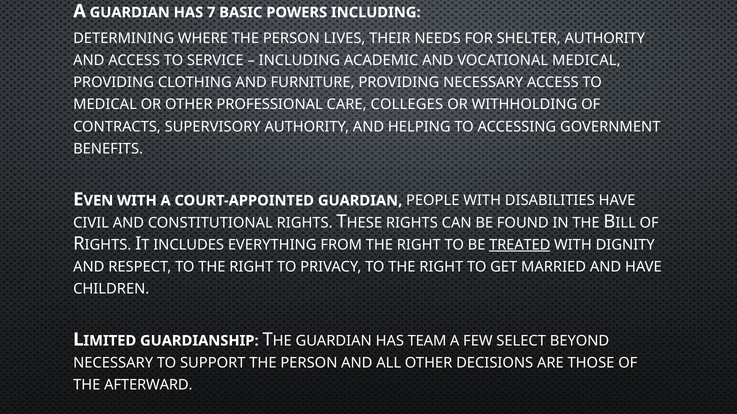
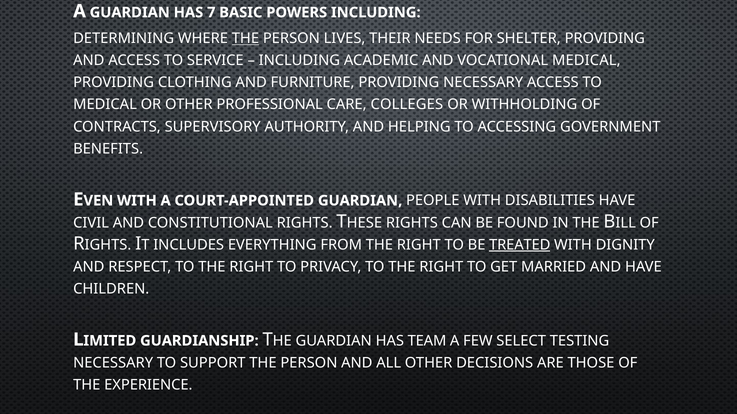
THE underline: none -> present (245, 38)
SHELTER AUTHORITY: AUTHORITY -> PROVIDING (605, 38)
BEYOND: BEYOND -> TESTING (580, 341)
AFTERWARD: AFTERWARD -> EXPERIENCE (148, 385)
